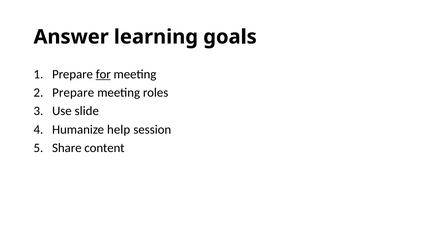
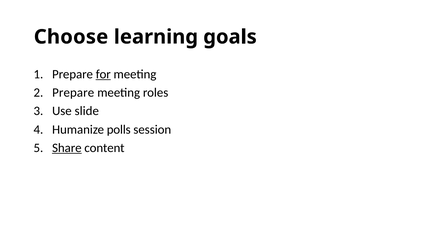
Answer: Answer -> Choose (71, 37)
help: help -> polls (119, 130)
Share underline: none -> present (67, 148)
